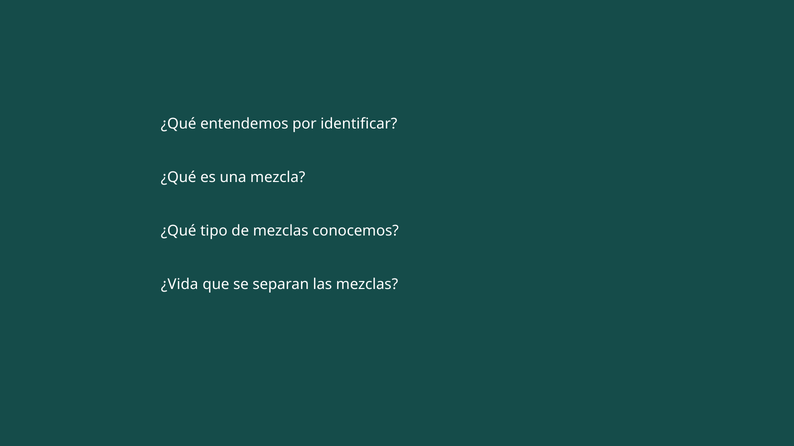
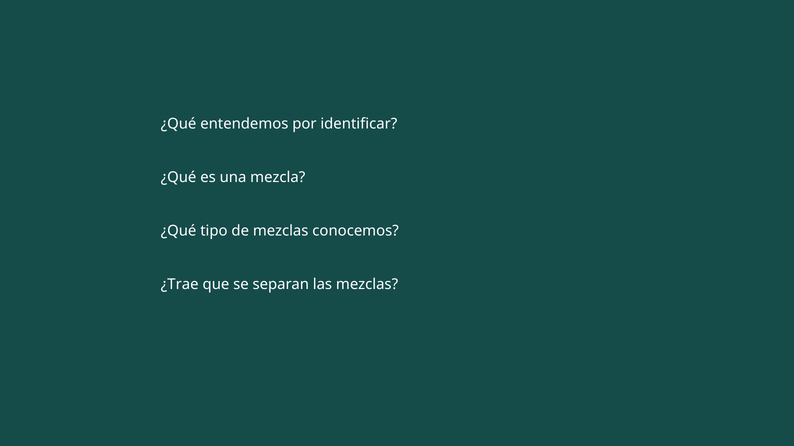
¿Vida: ¿Vida -> ¿Trae (180, 285)
